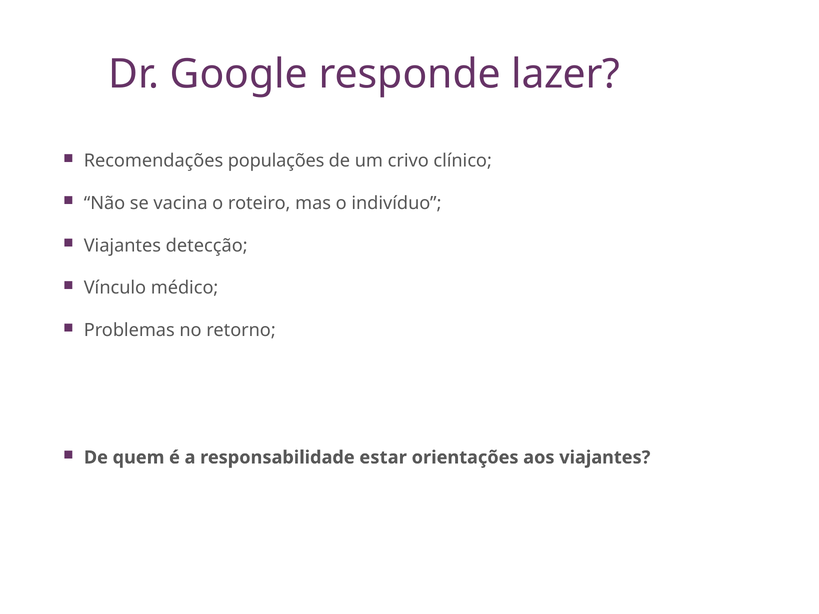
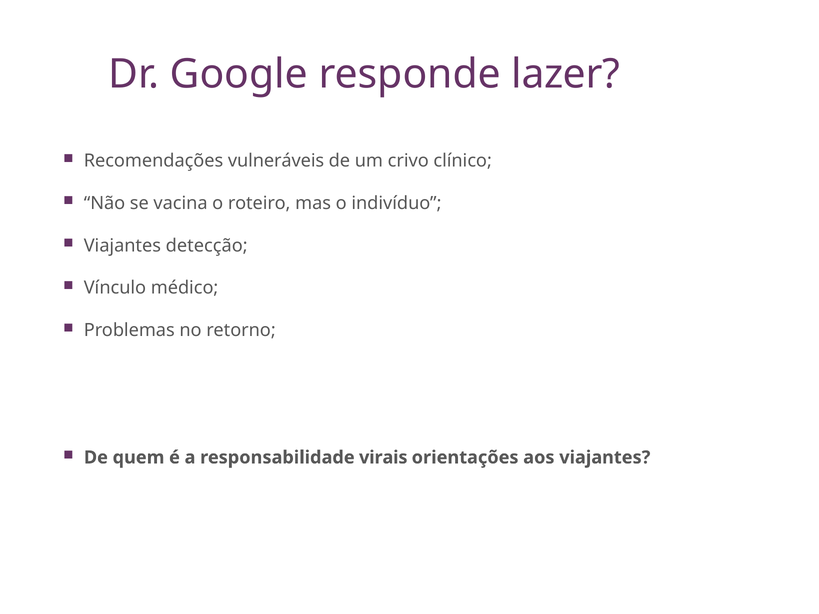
populações: populações -> vulneráveis (276, 161)
estar: estar -> virais (383, 458)
